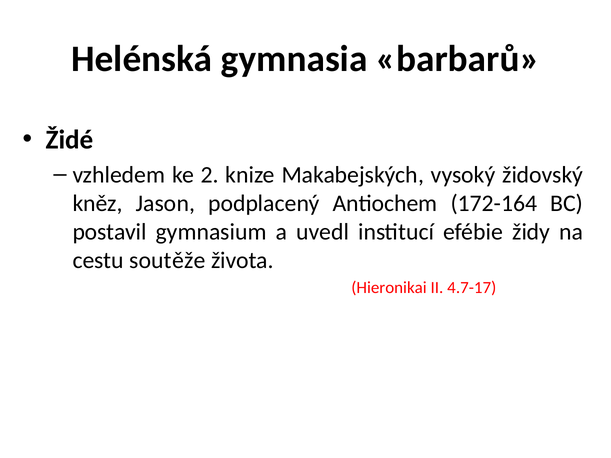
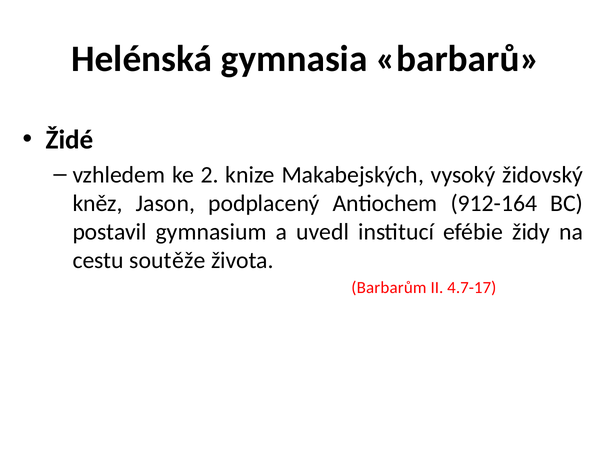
172-164: 172-164 -> 912-164 (494, 203)
Hieronikai: Hieronikai -> Barbarům (389, 288)
